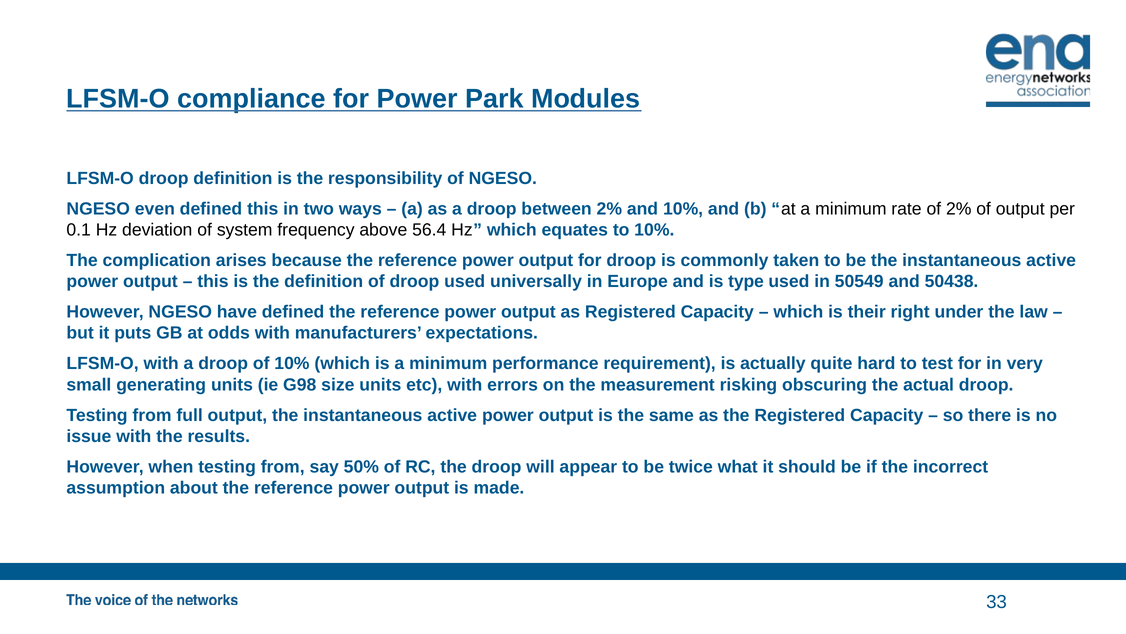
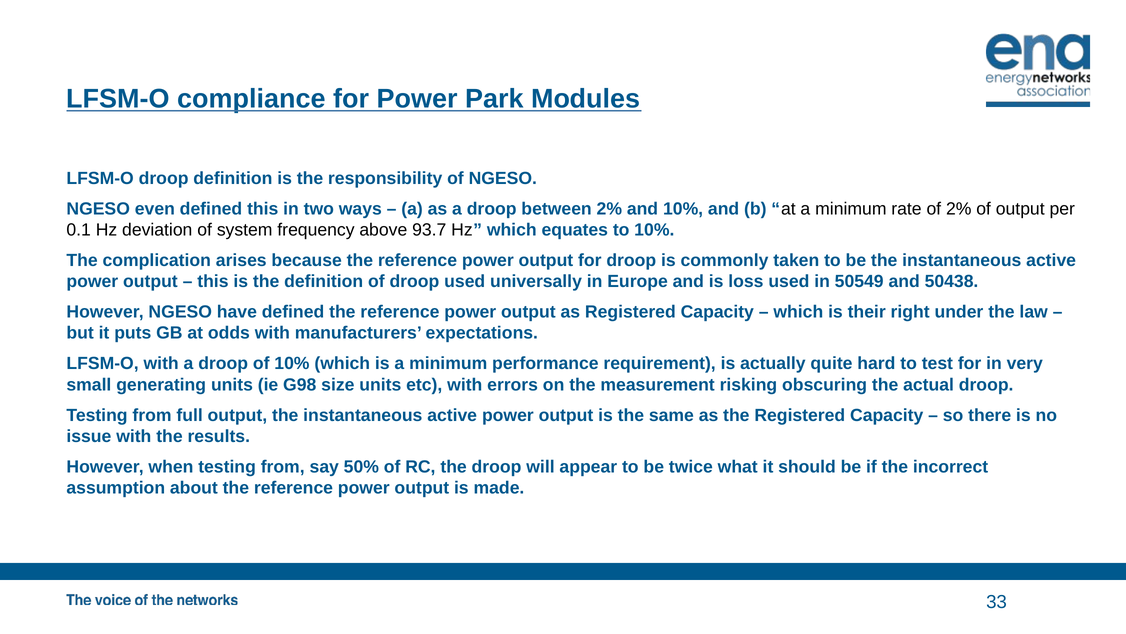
56.4: 56.4 -> 93.7 (429, 230)
type: type -> loss (746, 281)
